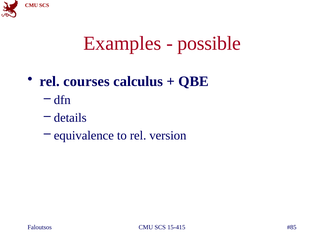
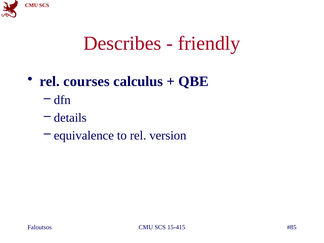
Examples: Examples -> Describes (122, 43)
possible: possible -> friendly (209, 43)
